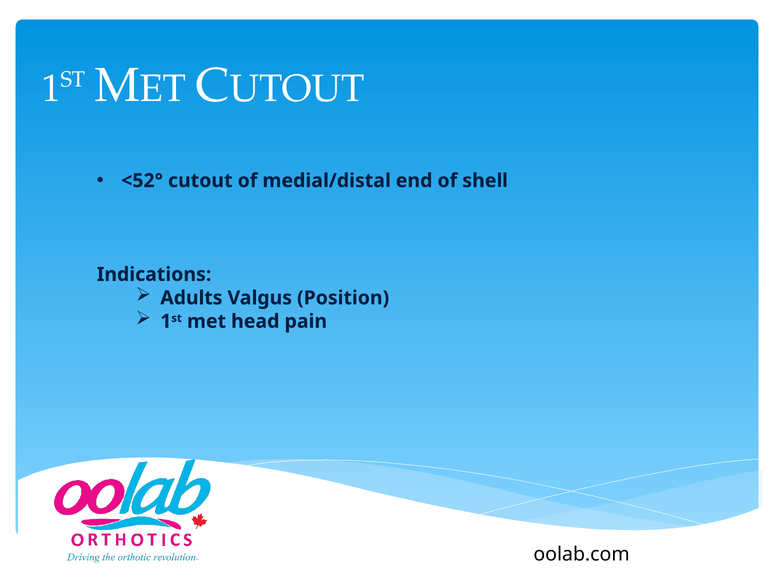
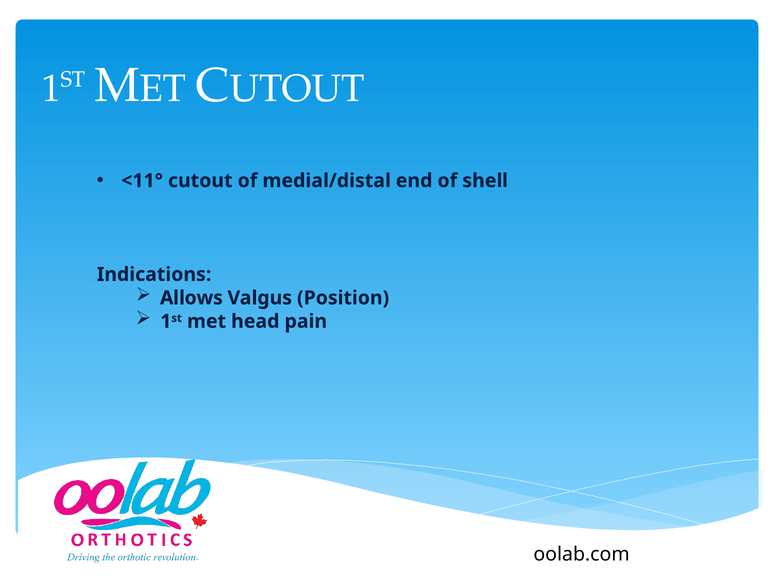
<52°: <52° -> <11° (142, 181)
Adults: Adults -> Allows (191, 298)
